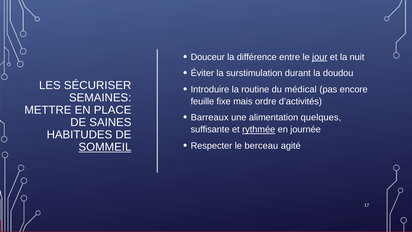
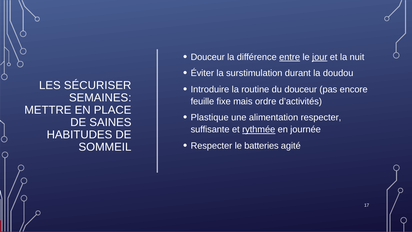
entre underline: none -> present (290, 57)
du médical: médical -> douceur (301, 89)
Barreaux: Barreaux -> Plastique (210, 117)
alimentation quelques: quelques -> respecter (321, 117)
berceau: berceau -> batteries (261, 146)
SOMMEIL underline: present -> none (105, 147)
